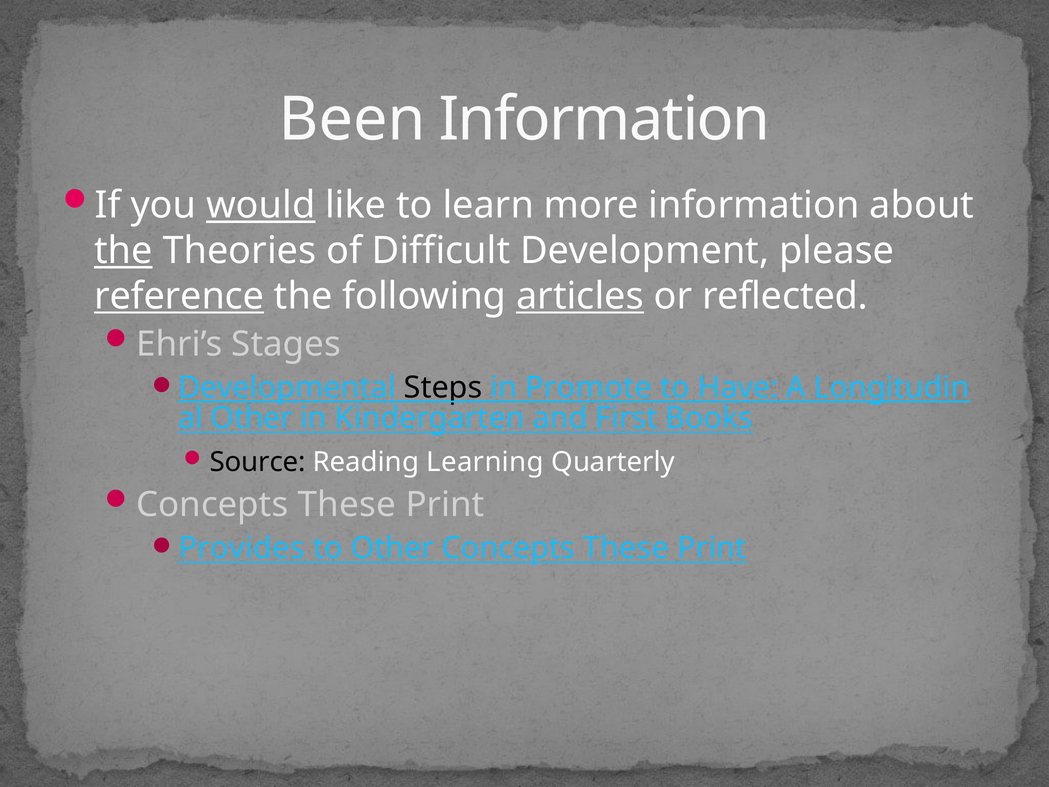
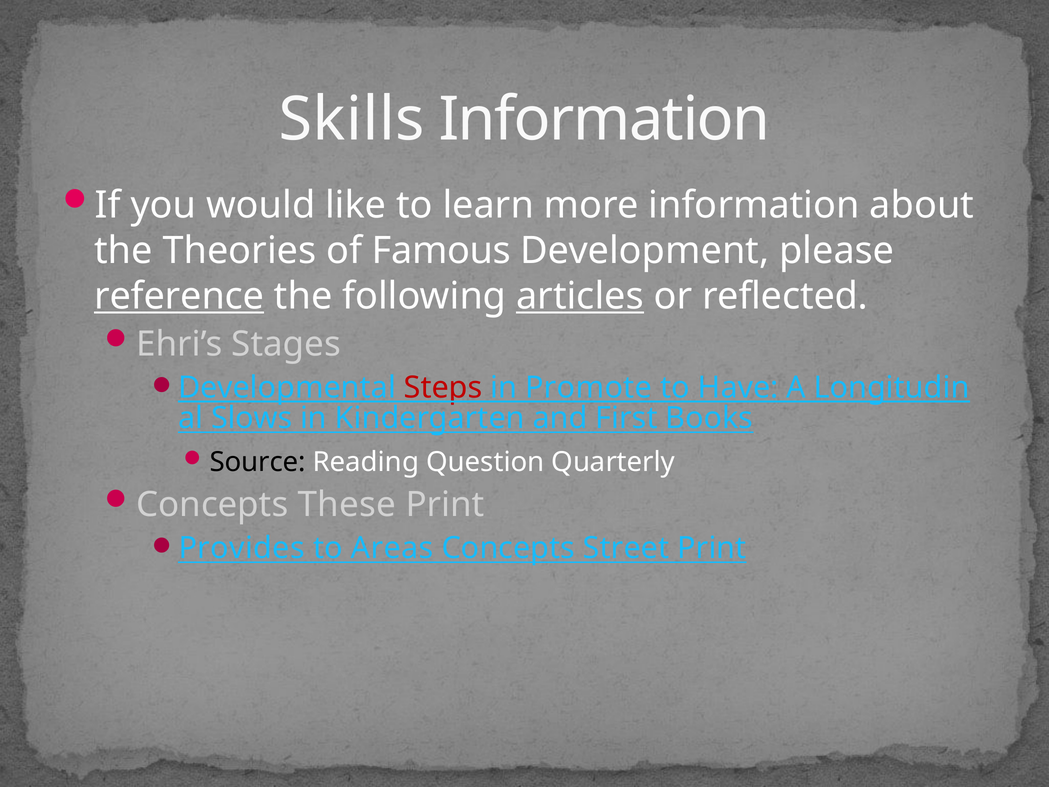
Been: Been -> Skills (352, 120)
would underline: present -> none (261, 205)
the underline: present -> none (123, 251)
Difficult: Difficult -> Famous (441, 251)
Steps colour: black -> red (443, 387)
Other: Other -> Slows (252, 418)
Learning: Learning -> Question (485, 462)
to Other: Other -> Areas (392, 548)
These: These -> Street (626, 548)
